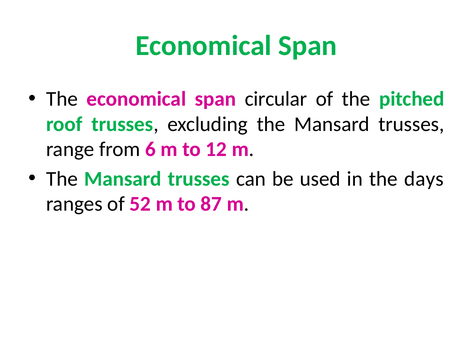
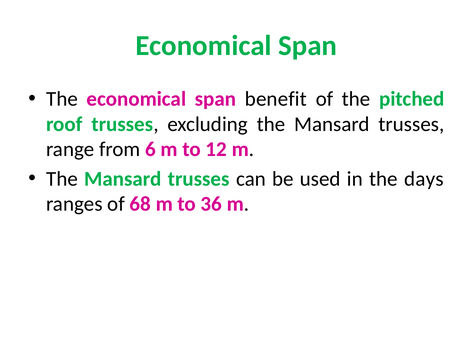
circular: circular -> benefit (276, 99)
52: 52 -> 68 (140, 204)
87: 87 -> 36 (211, 204)
